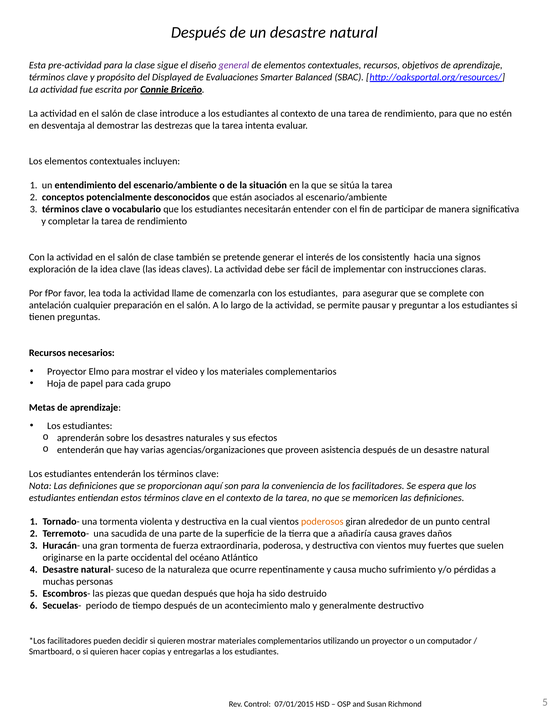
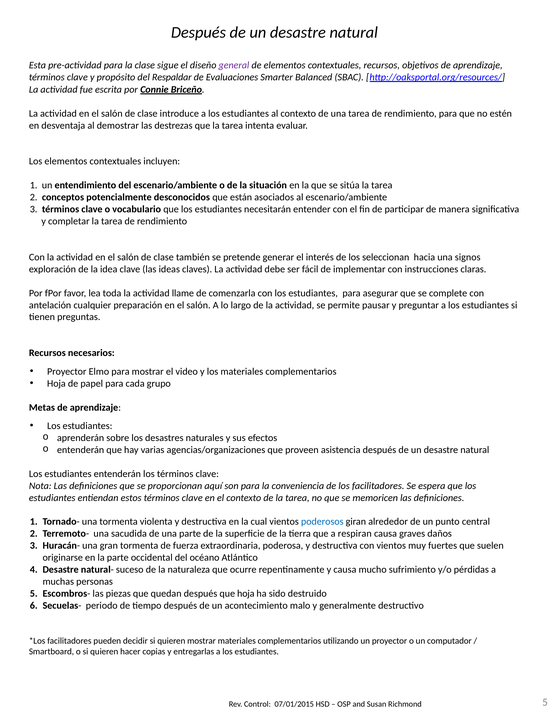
Displayed: Displayed -> Respaldar (172, 77)
consistently: consistently -> seleccionan (386, 257)
poderosos colour: orange -> blue (322, 522)
añadiría: añadiría -> respiran (355, 534)
